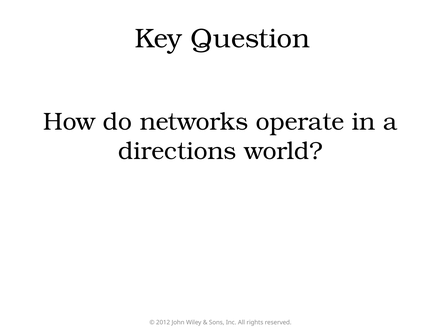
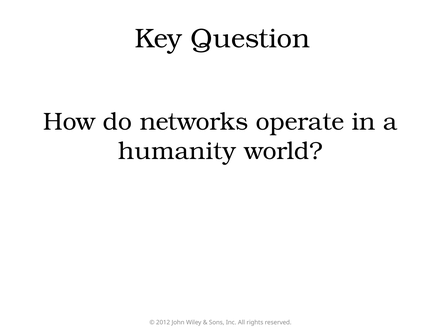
directions: directions -> humanity (177, 151)
